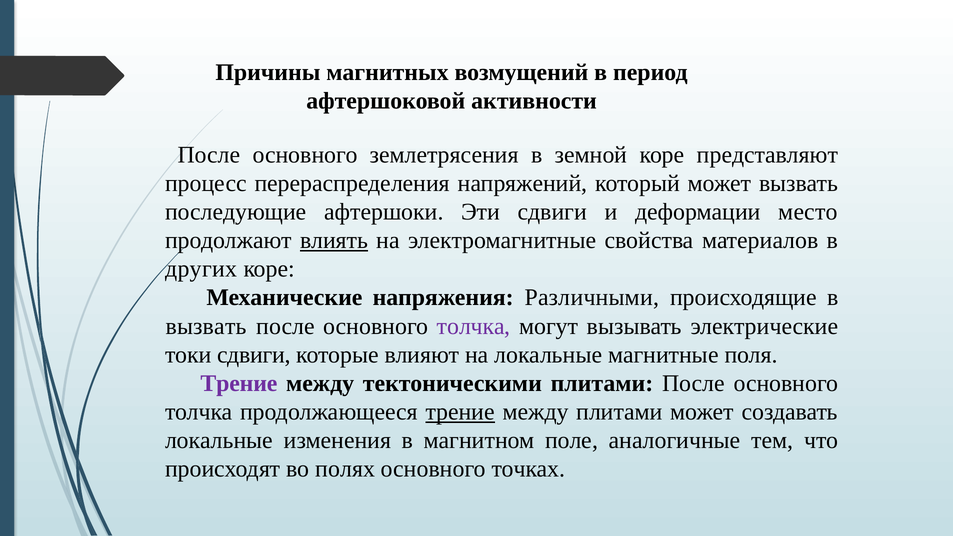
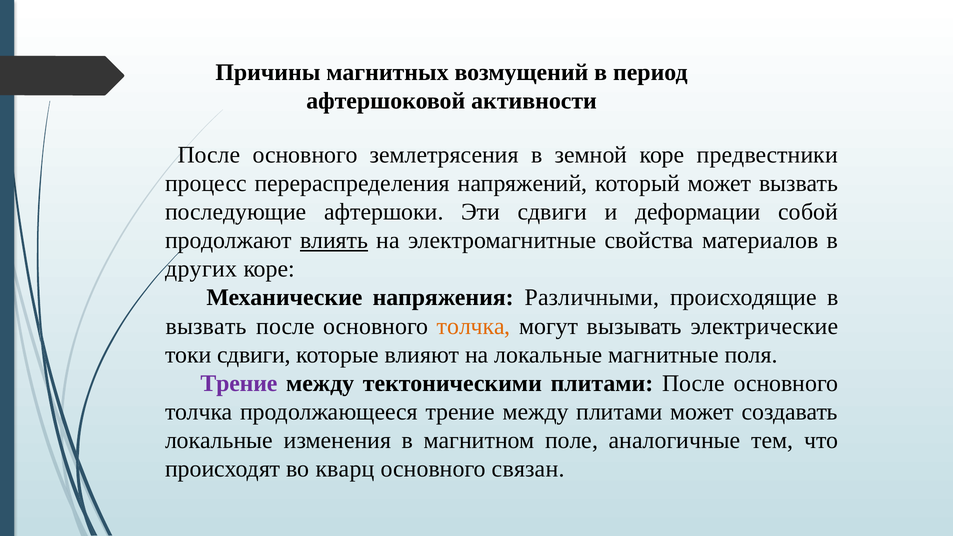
представляют: представляют -> предвестники (767, 155)
место: место -> собой (808, 212)
толчка colour: purple -> orange (474, 326)
трение underline: present -> none (460, 412)
полях: полях -> кварц (345, 469)
точках: точках -> связан (528, 469)
